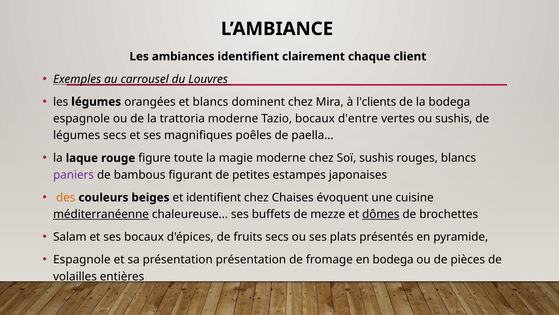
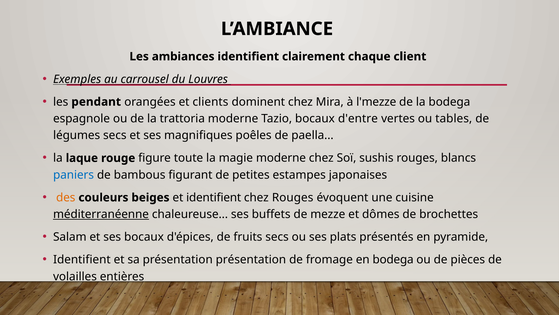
les légumes: légumes -> pendant (96, 102)
et blancs: blancs -> clients (210, 102)
l'clients: l'clients -> l'mezze (376, 102)
ou sushis: sushis -> tables (454, 118)
paniers colour: purple -> blue (74, 175)
chez Chaises: Chaises -> Rouges (293, 197)
dômes underline: present -> none (381, 214)
Espagnole: Espagnole -> Identifient (82, 259)
